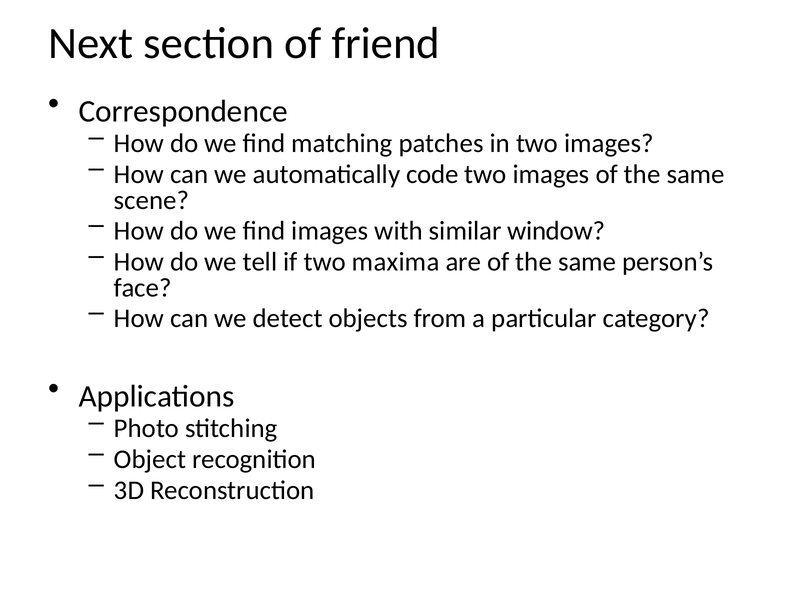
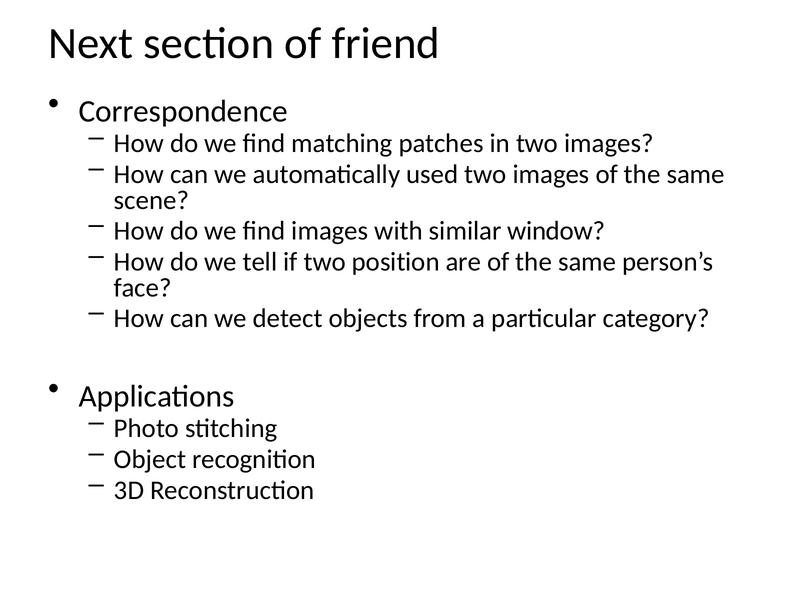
code: code -> used (432, 174)
maxima: maxima -> position (396, 262)
